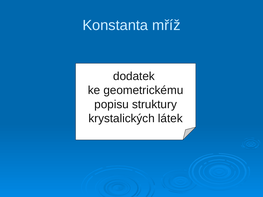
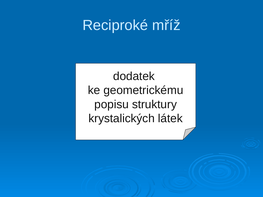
Konstanta: Konstanta -> Reciproké (115, 25)
